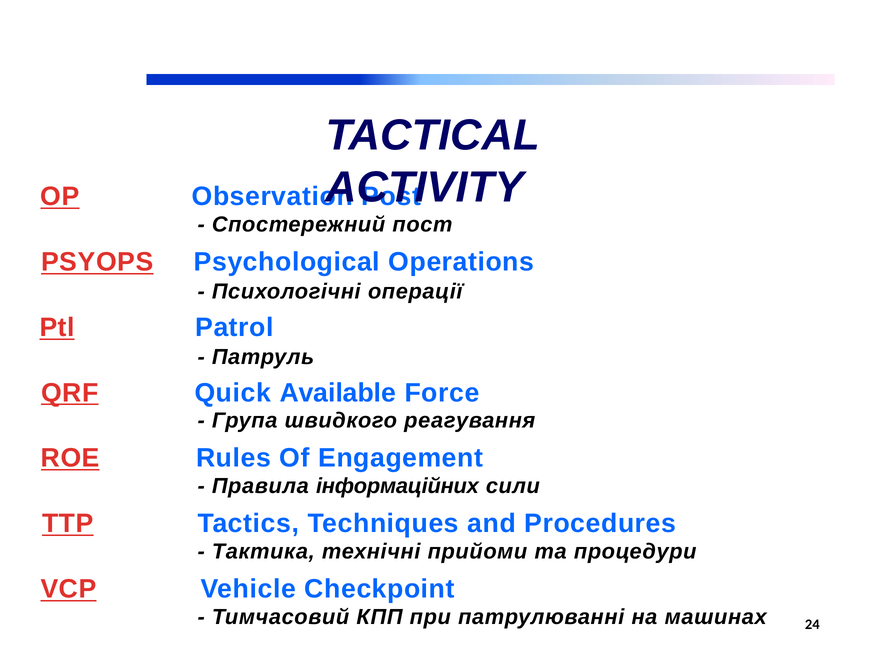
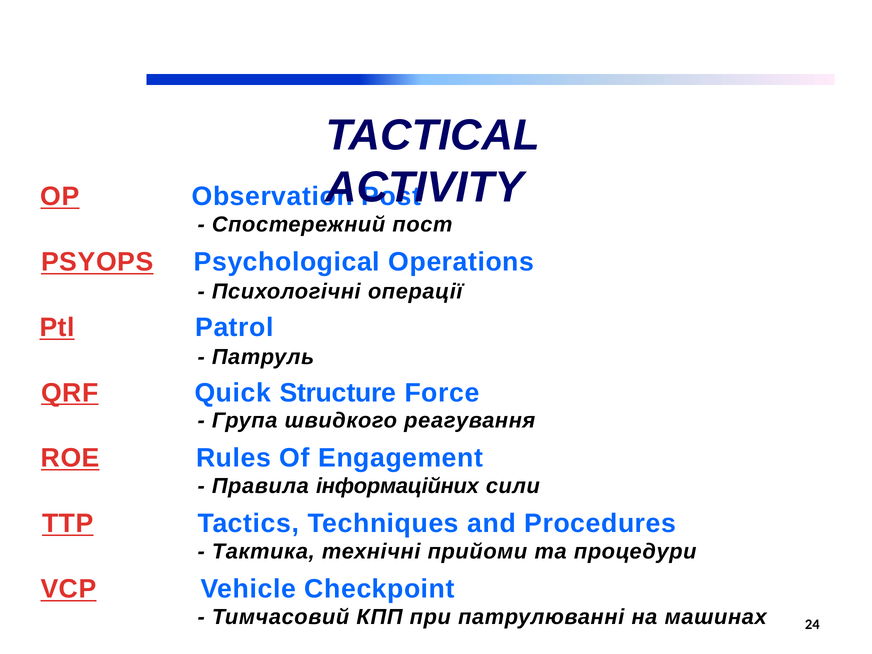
Available: Available -> Structure (338, 393)
